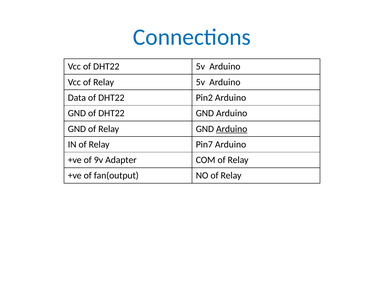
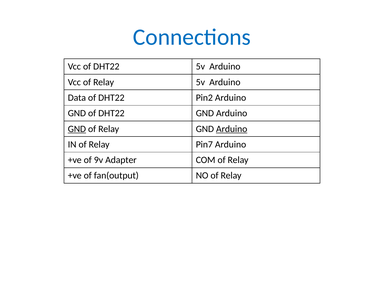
GND underline: none -> present (77, 129)
